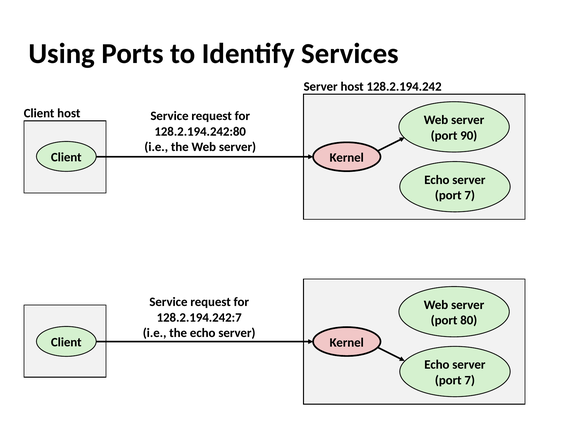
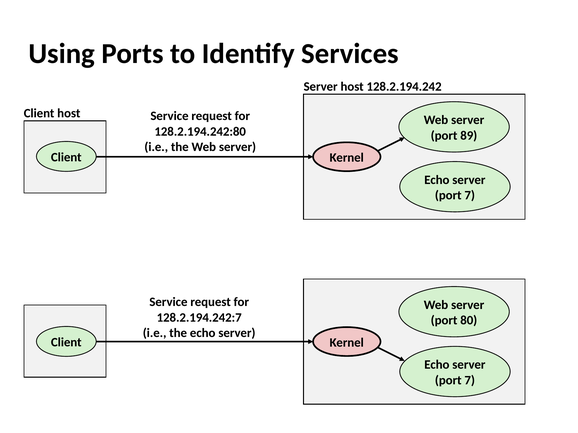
90: 90 -> 89 (469, 136)
